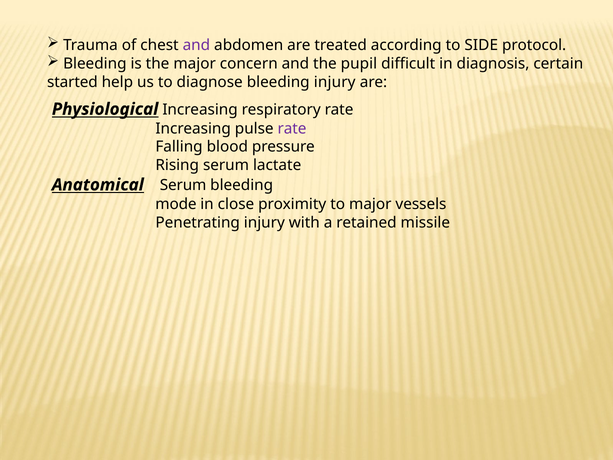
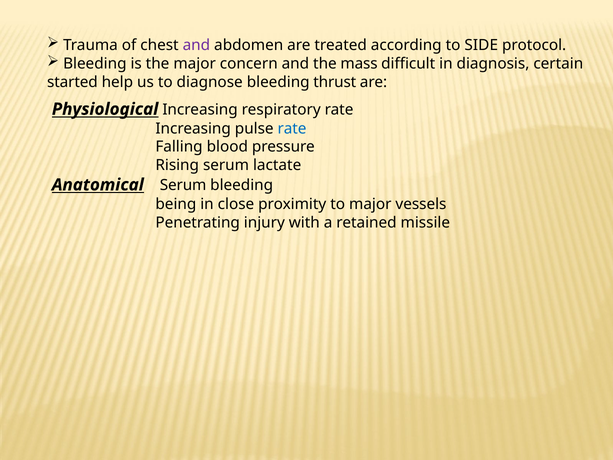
pupil: pupil -> mass (359, 64)
bleeding injury: injury -> thrust (335, 82)
rate colour: purple -> blue (292, 128)
mode: mode -> being (176, 204)
